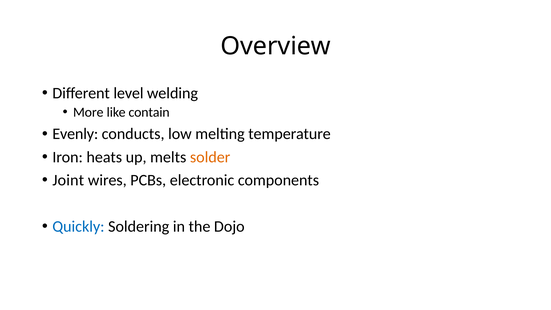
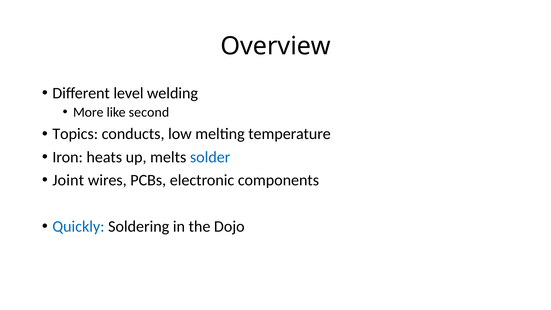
contain: contain -> second (149, 112)
Evenly: Evenly -> Topics (75, 134)
solder colour: orange -> blue (210, 157)
